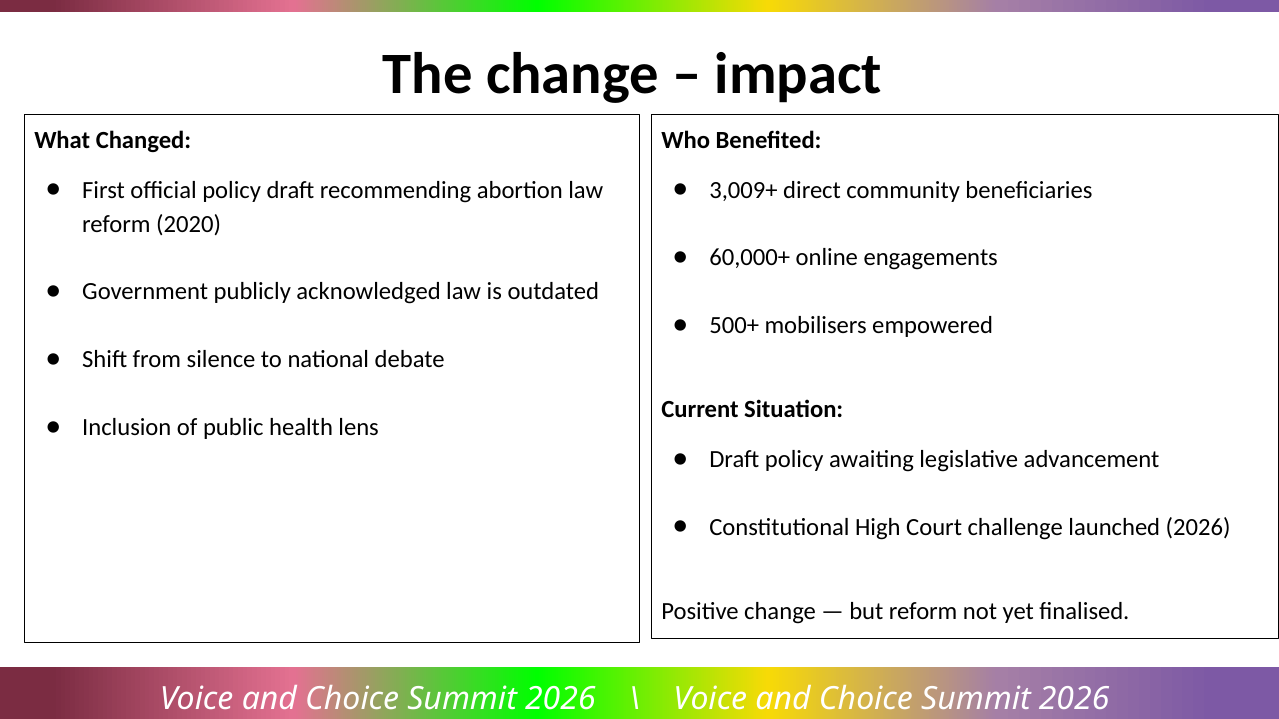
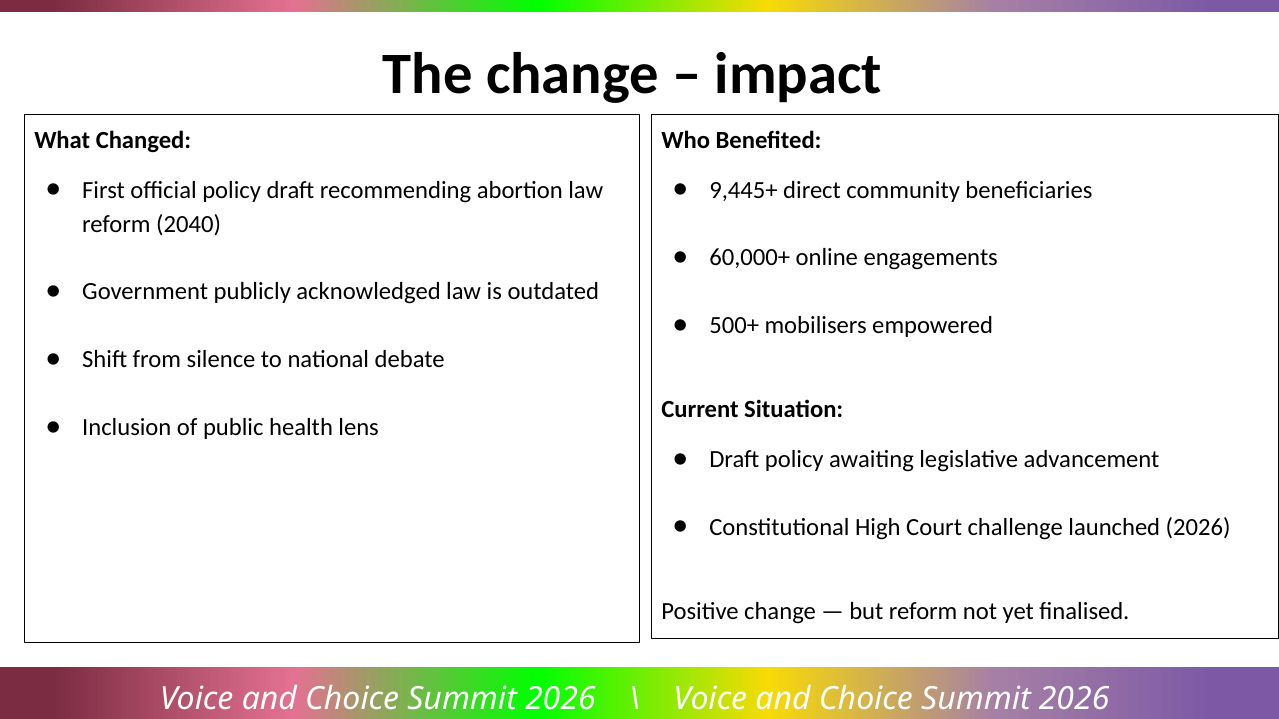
3,009+: 3,009+ -> 9,445+ (743, 190)
2020: 2020 -> 2040 (189, 224)
